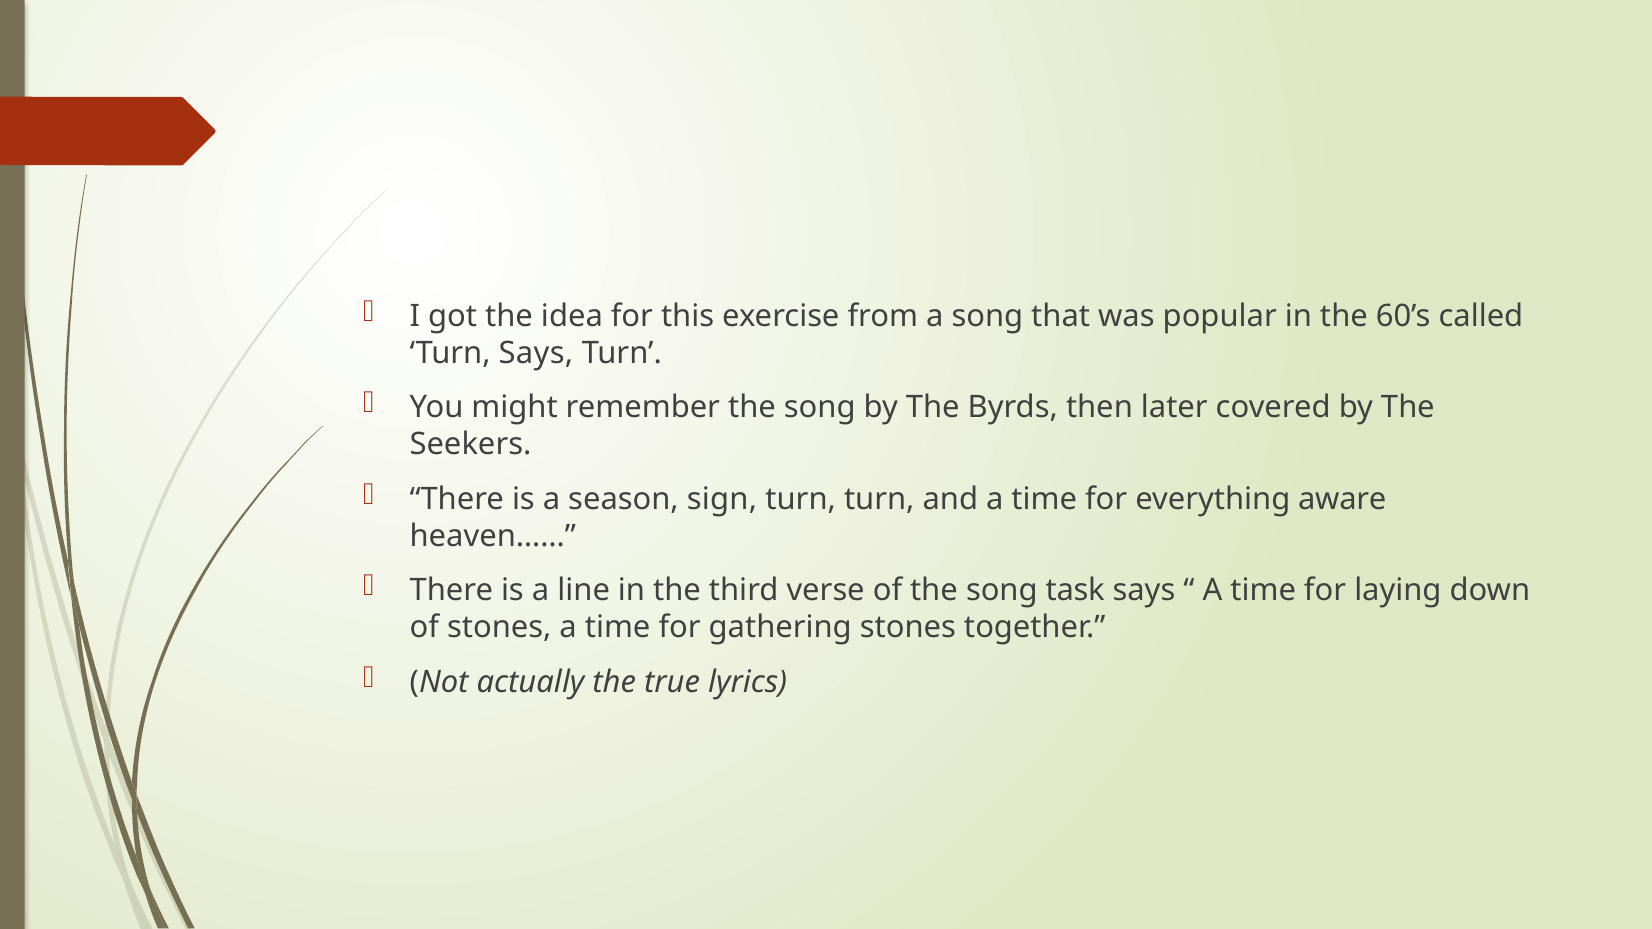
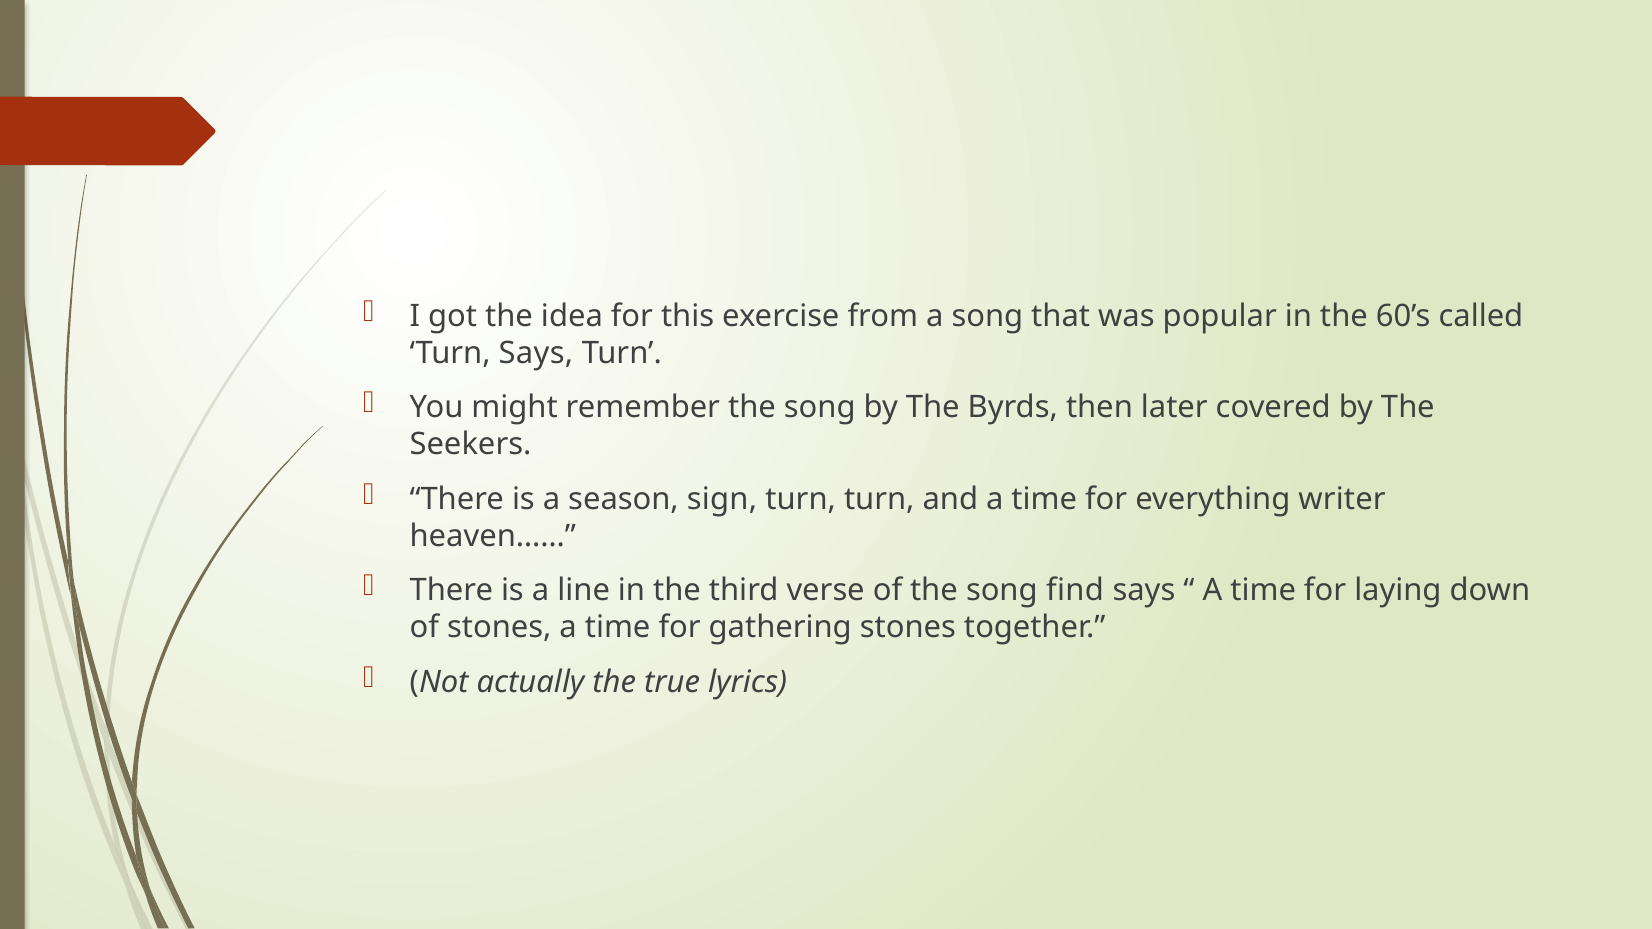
aware: aware -> writer (1342, 499)
task: task -> find (1075, 591)
